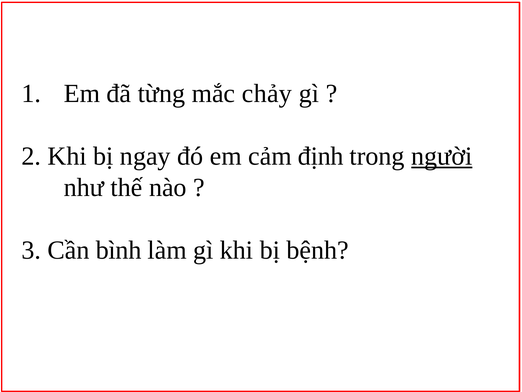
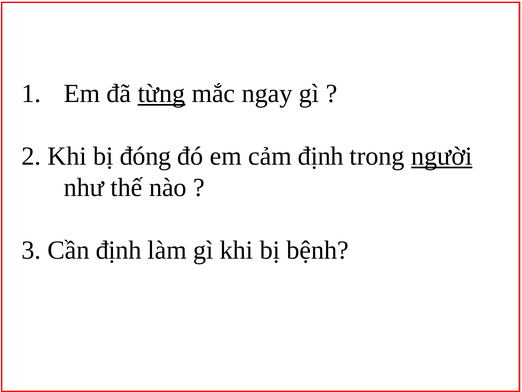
từng underline: none -> present (161, 93)
chảy: chảy -> ngay (267, 93)
ngay: ngay -> đóng (145, 156)
Cần bình: bình -> định (119, 250)
